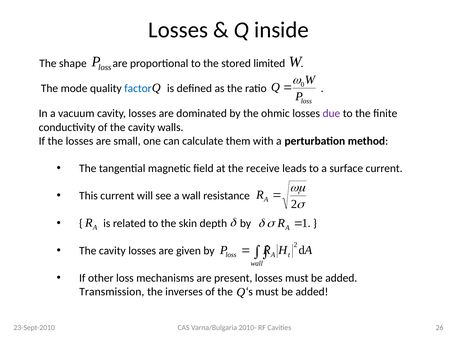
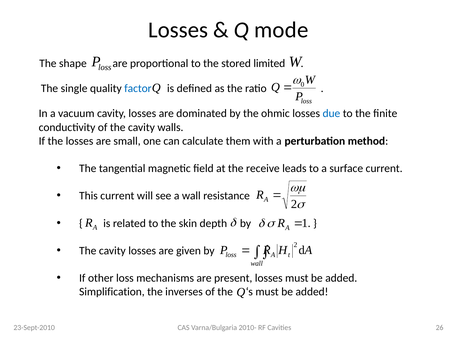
inside: inside -> mode (281, 30)
mode: mode -> single (74, 88)
due colour: purple -> blue (331, 113)
Transmission: Transmission -> Simplification (112, 292)
